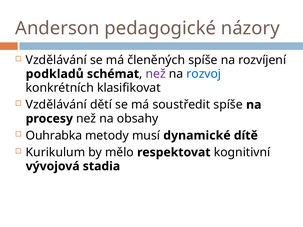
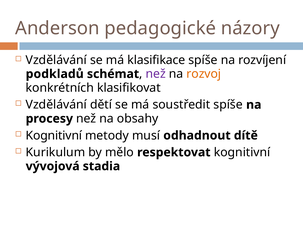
členěných: členěných -> klasifikace (156, 60)
rozvoj colour: blue -> orange (204, 74)
Ouhrabka: Ouhrabka -> Kognitivní (54, 136)
dynamické: dynamické -> odhadnout (197, 136)
